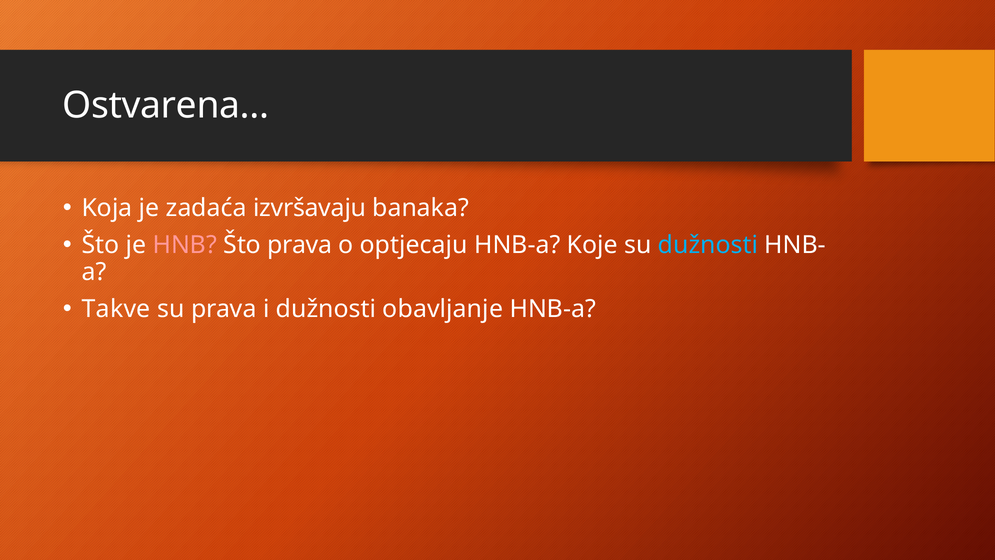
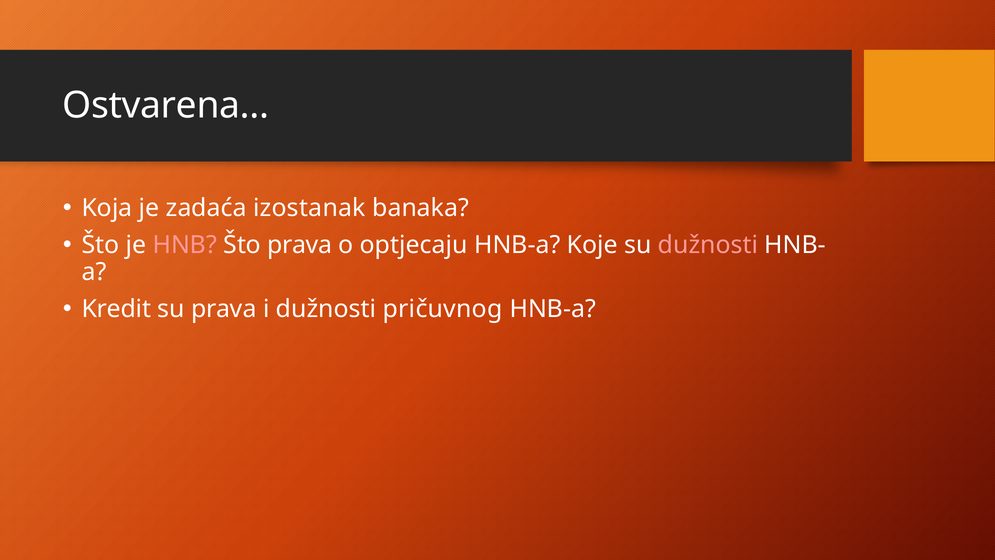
izvršavaju: izvršavaju -> izostanak (309, 208)
dužnosti colour: light blue -> pink (708, 245)
Takve: Takve -> Kredit (116, 309)
obavljanje: obavljanje -> pričuvnog (443, 309)
